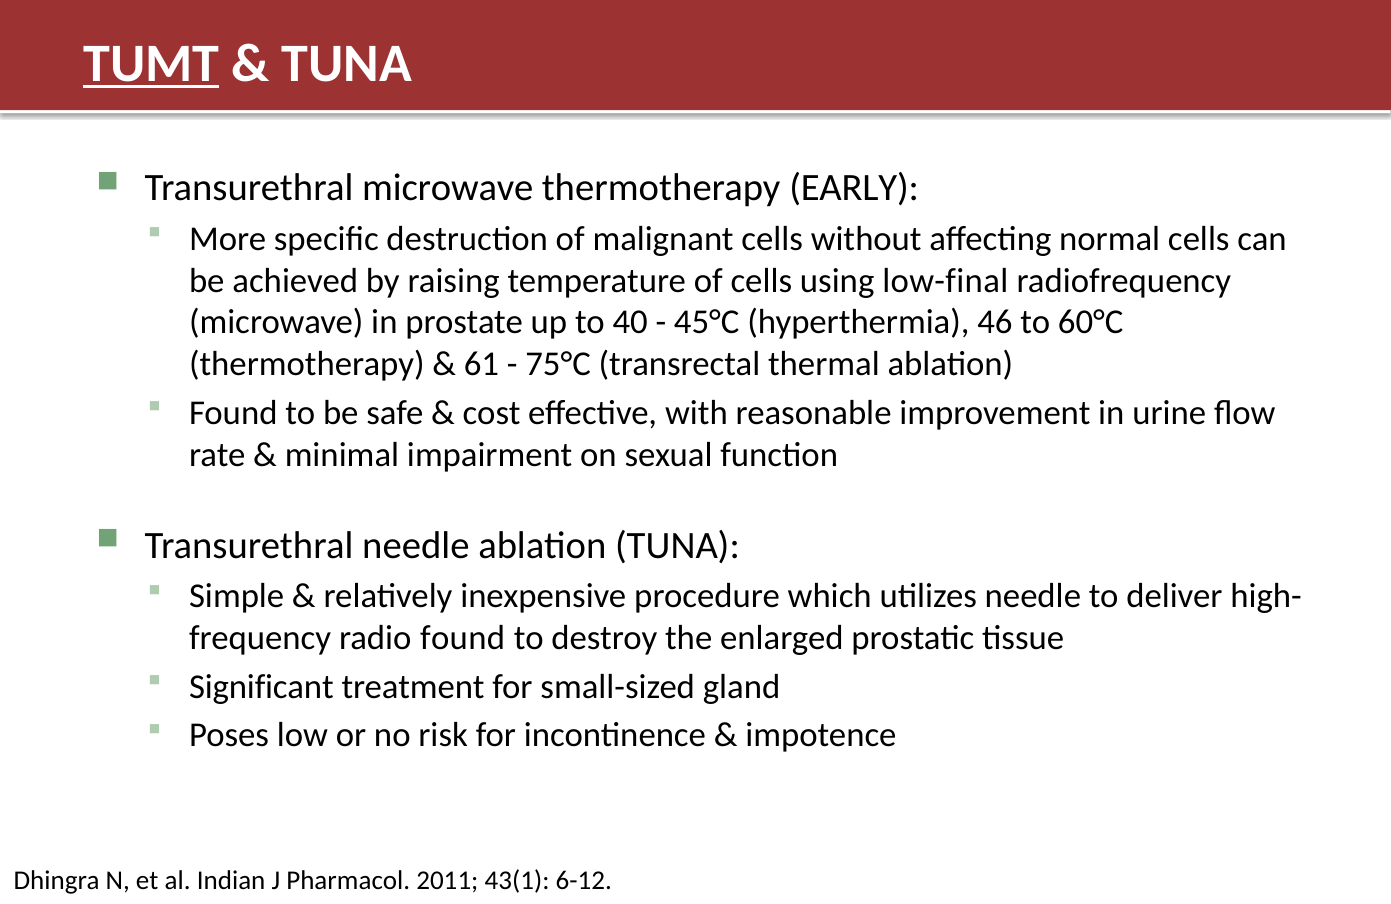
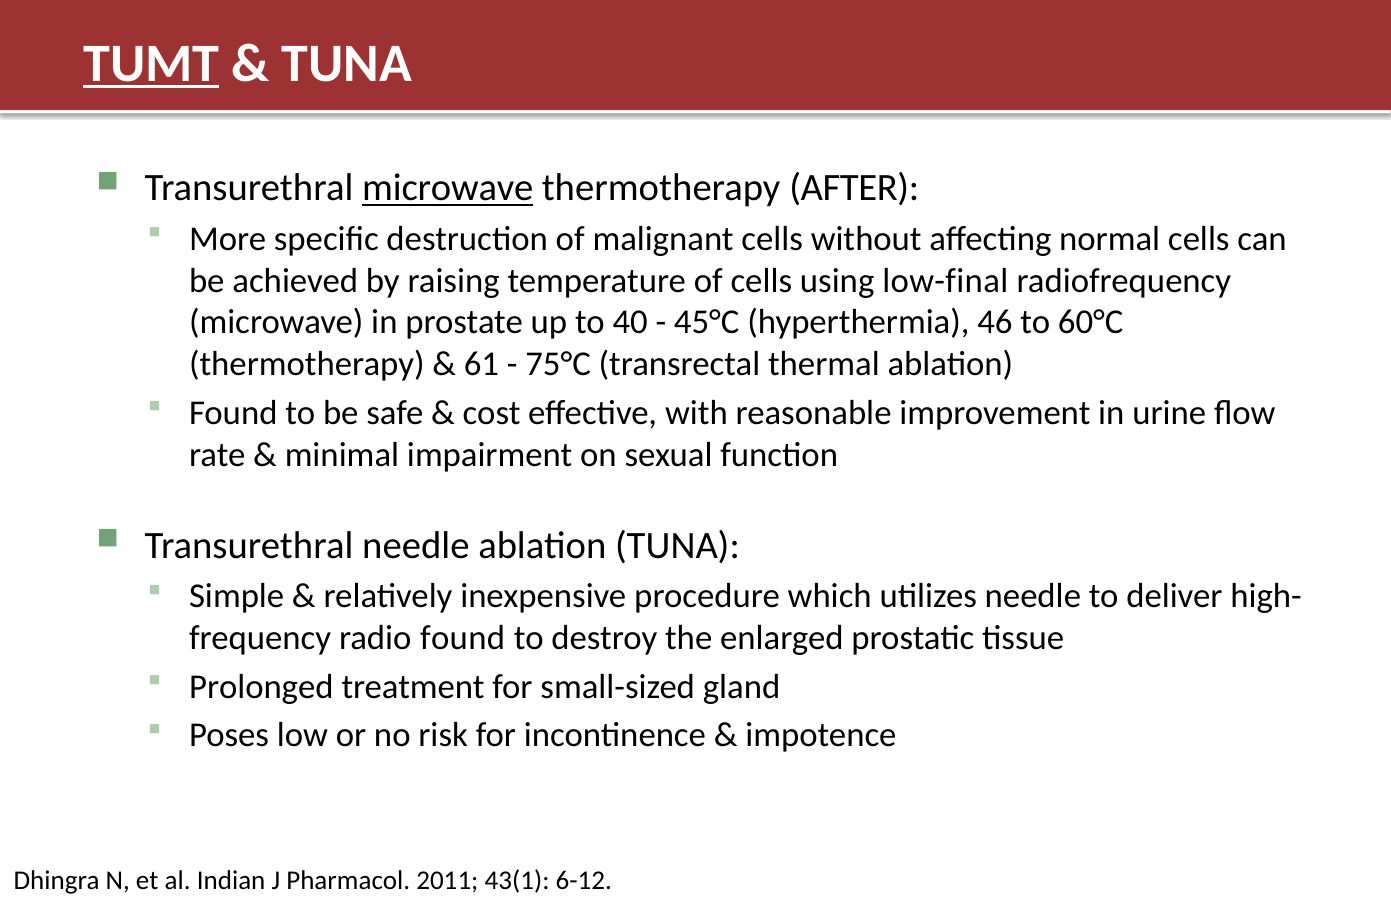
microwave underline: none -> present (448, 188)
EARLY: EARLY -> AFTER (854, 188)
Significant: Significant -> Prolonged (261, 686)
